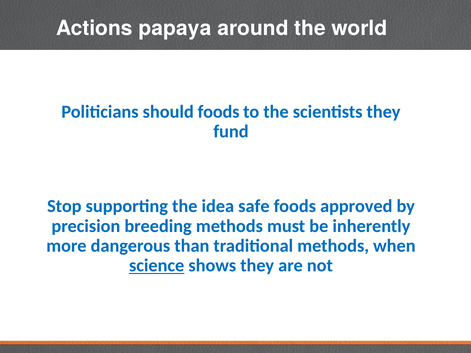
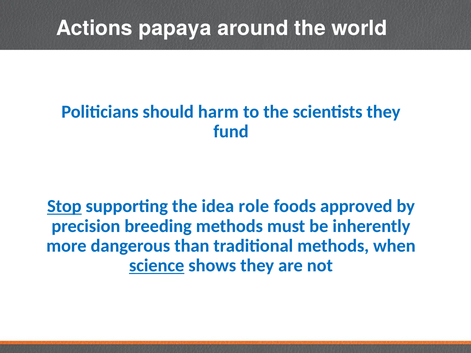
should foods: foods -> harm (218, 112)
Stop underline: none -> present (64, 206)
safe: safe -> role (254, 206)
